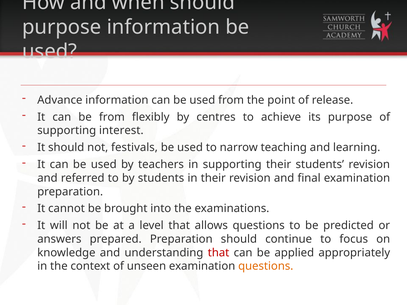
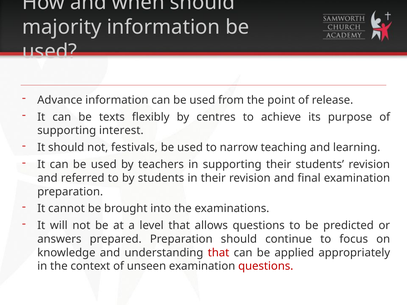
purpose: purpose -> majority (62, 27)
be from: from -> texts (112, 117)
questions colour: orange -> red (266, 266)
